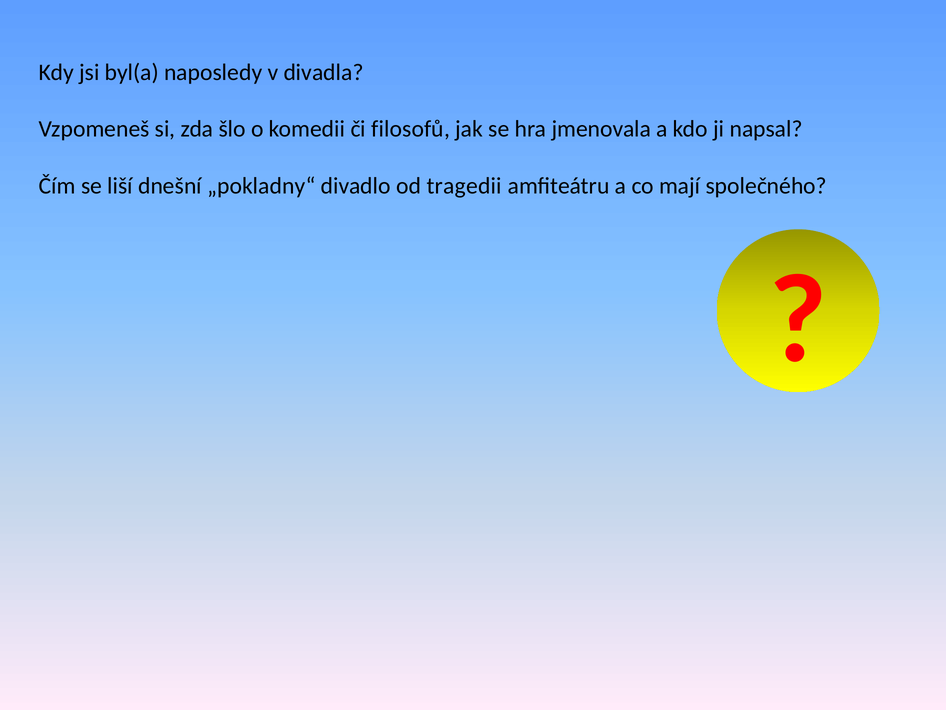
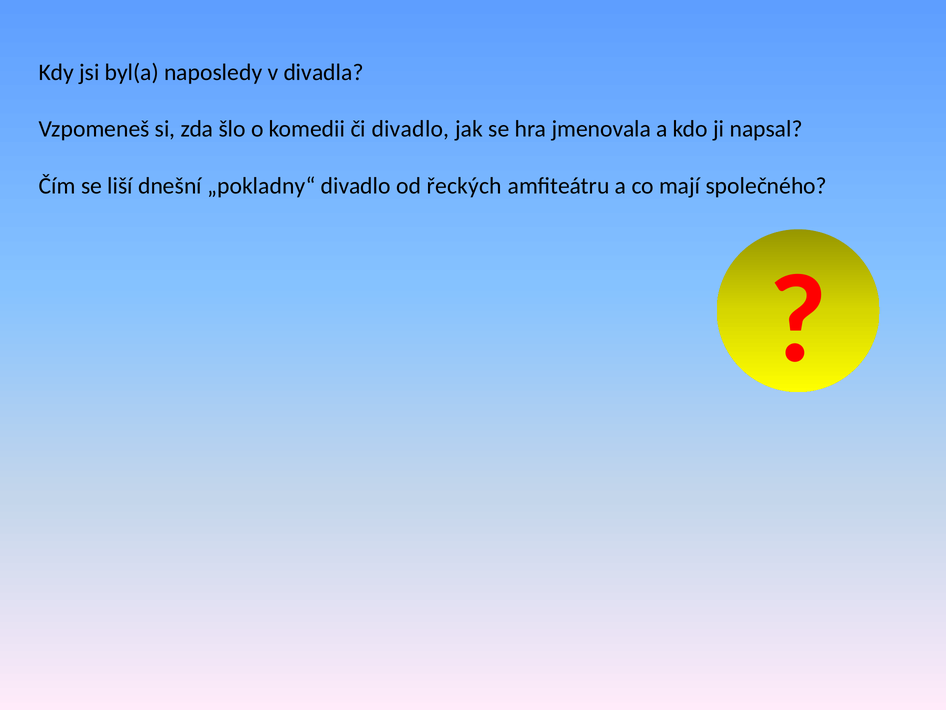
či filosofů: filosofů -> divadlo (410, 129)
tragedii: tragedii -> řeckých (464, 186)
